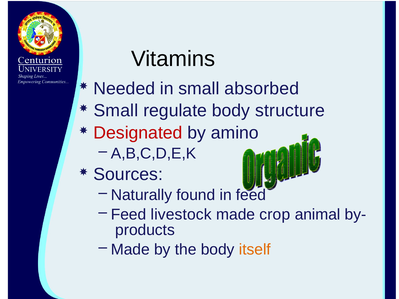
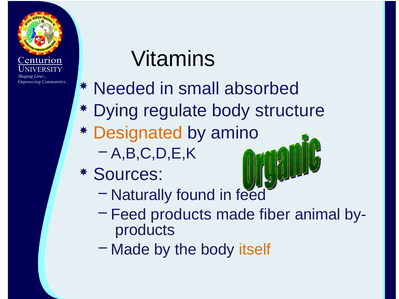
Small: Small -> Dying (116, 111)
Designated colour: red -> orange (138, 133)
Feed livestock: livestock -> products (181, 215)
crop: crop -> fiber (275, 215)
